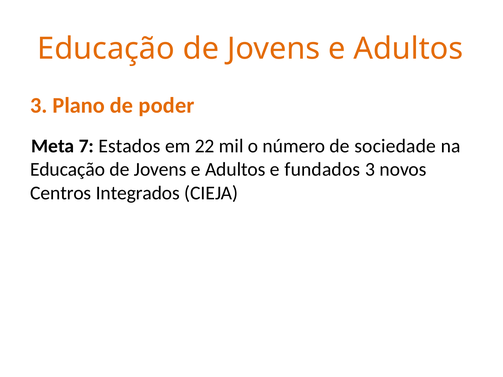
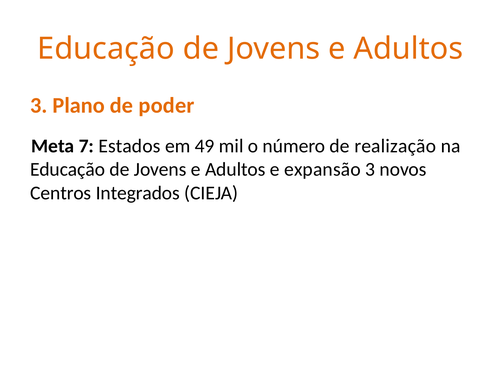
22: 22 -> 49 (205, 146)
sociedade: sociedade -> realização (395, 146)
fundados: fundados -> expansão (322, 170)
